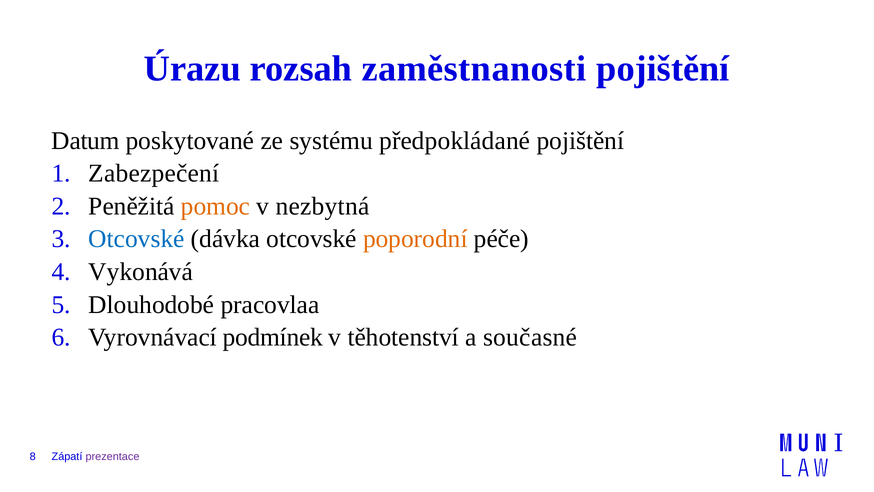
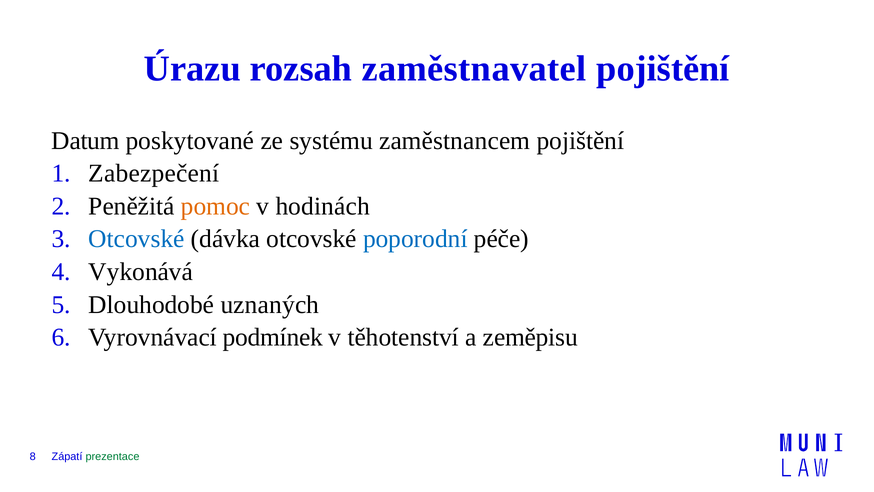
zaměstnanosti: zaměstnanosti -> zaměstnavatel (474, 69)
předpokládané: předpokládané -> zaměstnancem (455, 141)
nezbytná: nezbytná -> hodinách (323, 206)
poporodní colour: orange -> blue (415, 239)
pracovlaa: pracovlaa -> uznaných (270, 304)
současné: současné -> zeměpisu (530, 337)
prezentace colour: purple -> green (112, 456)
